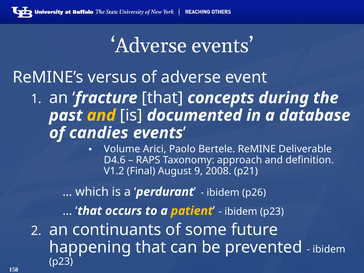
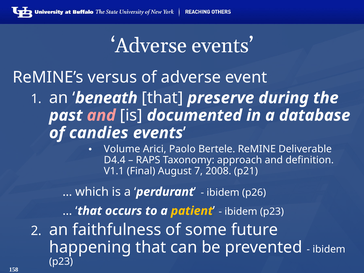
fracture: fracture -> beneath (106, 98)
concepts: concepts -> preserve (221, 98)
and colour: yellow -> pink (101, 115)
D4.6: D4.6 -> D4.4 (115, 160)
V1.2: V1.2 -> V1.1 (114, 171)
9: 9 -> 7 (199, 171)
continuants: continuants -> faithfulness (117, 230)
